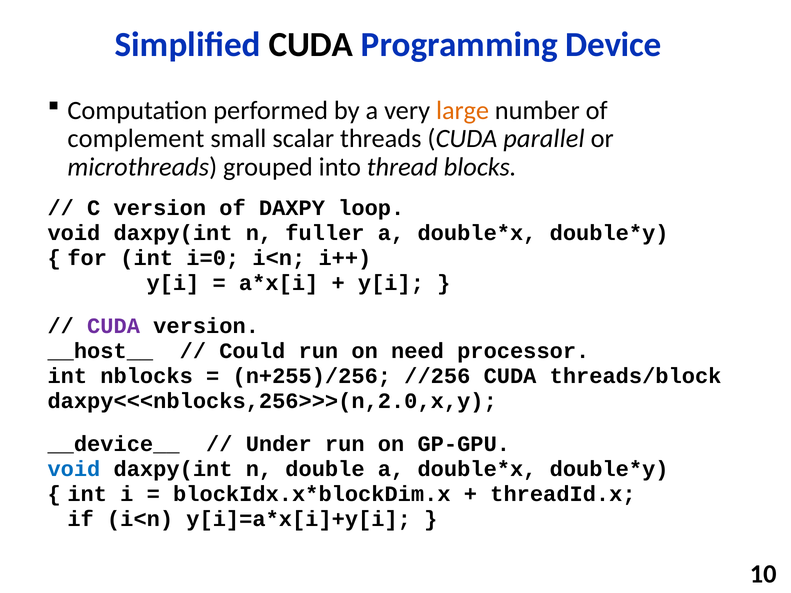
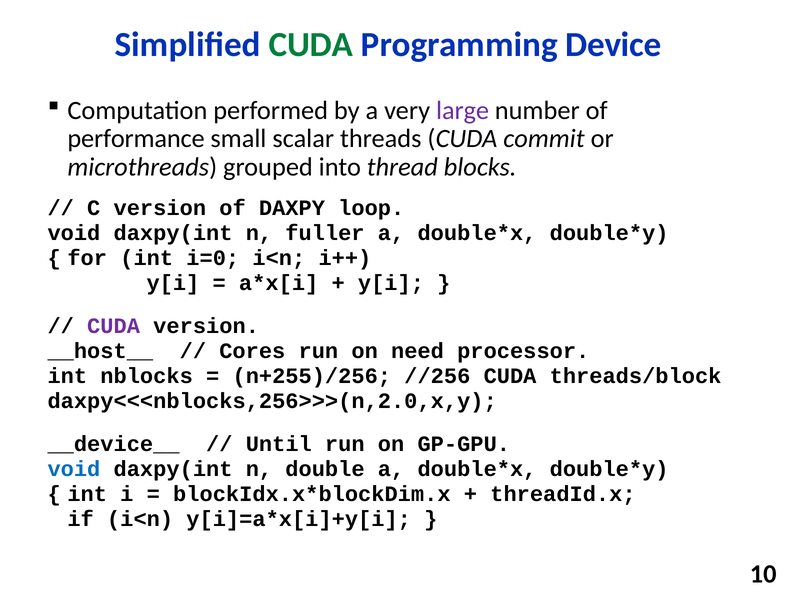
CUDA colour: black -> green (311, 45)
large colour: orange -> purple (463, 110)
complement: complement -> performance (136, 139)
parallel: parallel -> commit (544, 139)
Could: Could -> Cores (252, 351)
Under: Under -> Until (279, 444)
